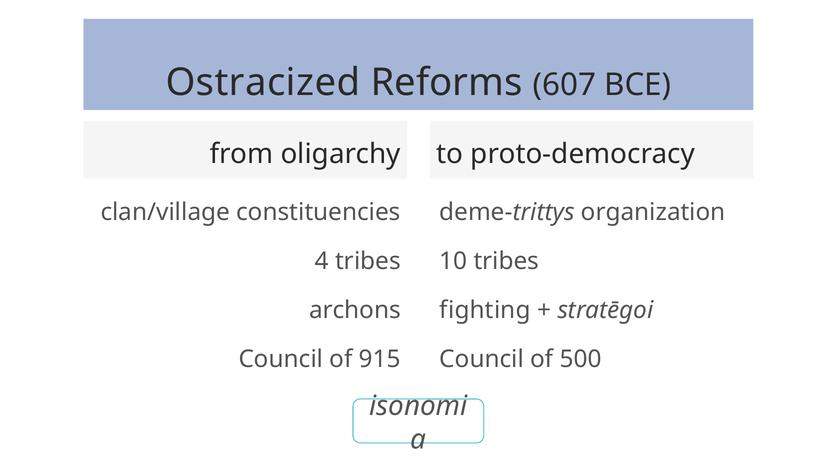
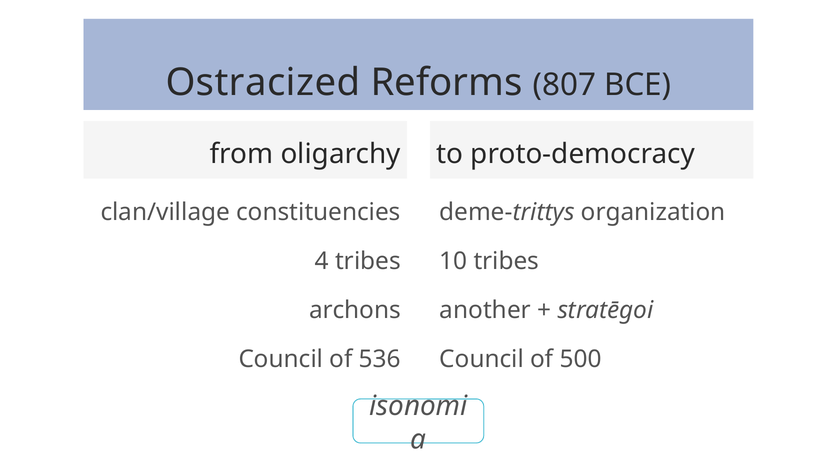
607: 607 -> 807 (565, 85)
fighting: fighting -> another (485, 310)
915: 915 -> 536 (380, 359)
